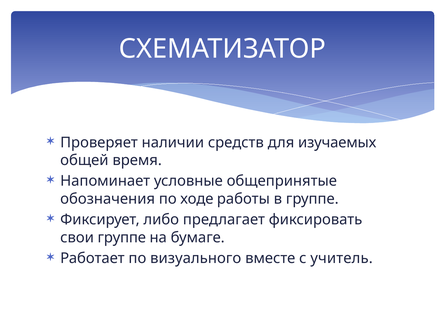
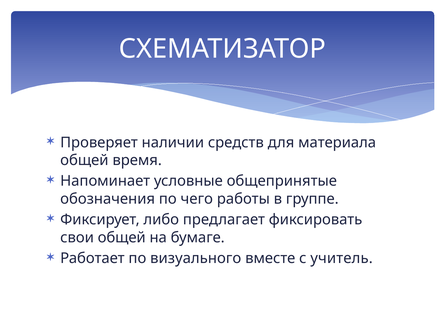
изучаемых: изучаемых -> материала (337, 142)
ходе: ходе -> чего (197, 199)
свои группе: группе -> общей (122, 237)
